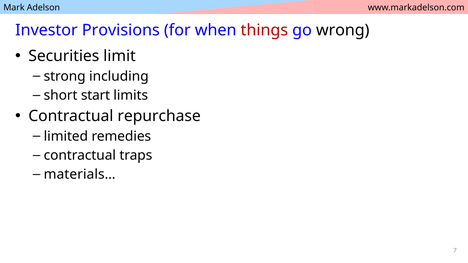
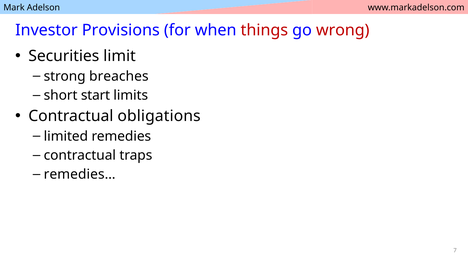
wrong colour: black -> red (343, 30)
including: including -> breaches (119, 76)
repurchase: repurchase -> obligations (159, 116)
materials…: materials… -> remedies… (80, 175)
